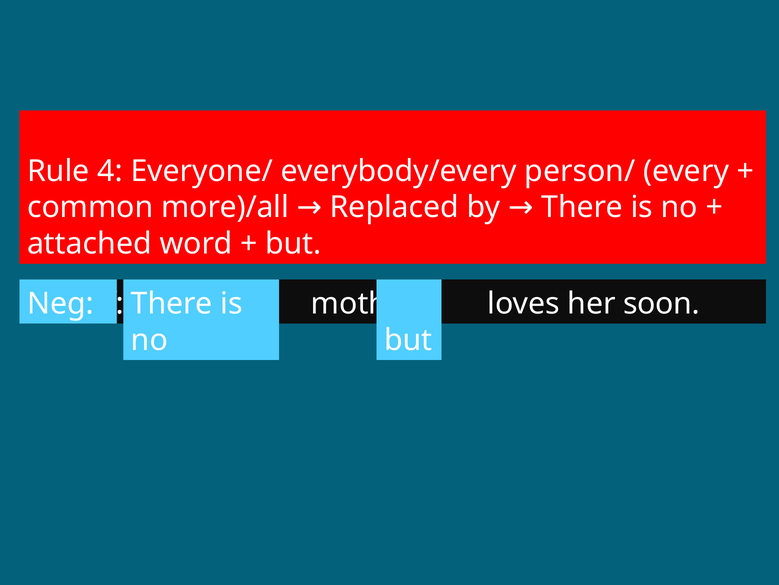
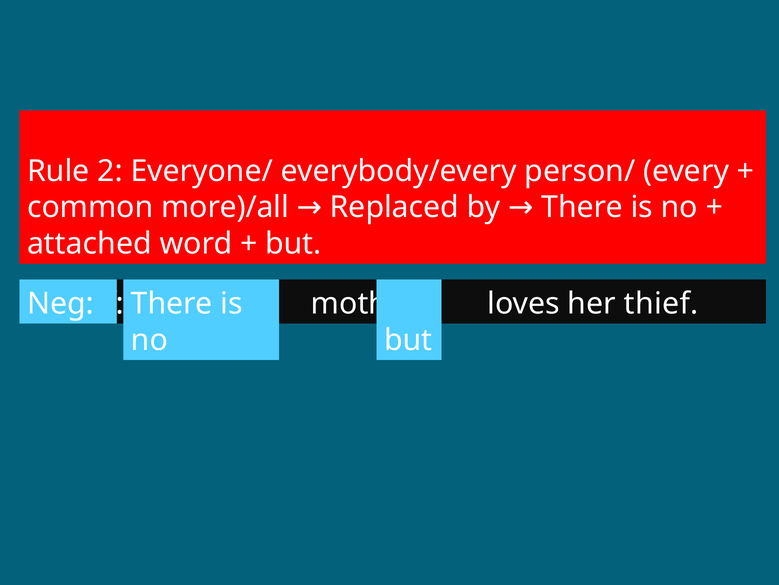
4: 4 -> 2 (110, 171)
soon: soon -> thief (661, 303)
